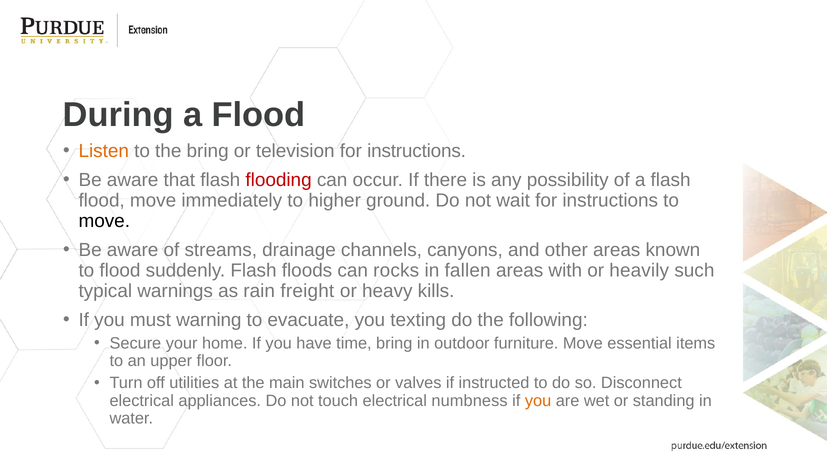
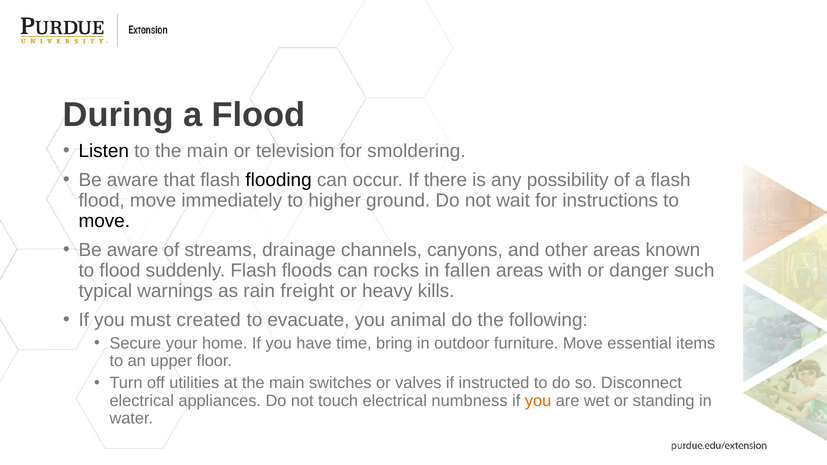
Listen colour: orange -> black (104, 151)
to the bring: bring -> main (208, 151)
television for instructions: instructions -> smoldering (416, 151)
flooding colour: red -> black (279, 180)
heavily: heavily -> danger (639, 270)
warning: warning -> created (209, 320)
texting: texting -> animal (418, 320)
